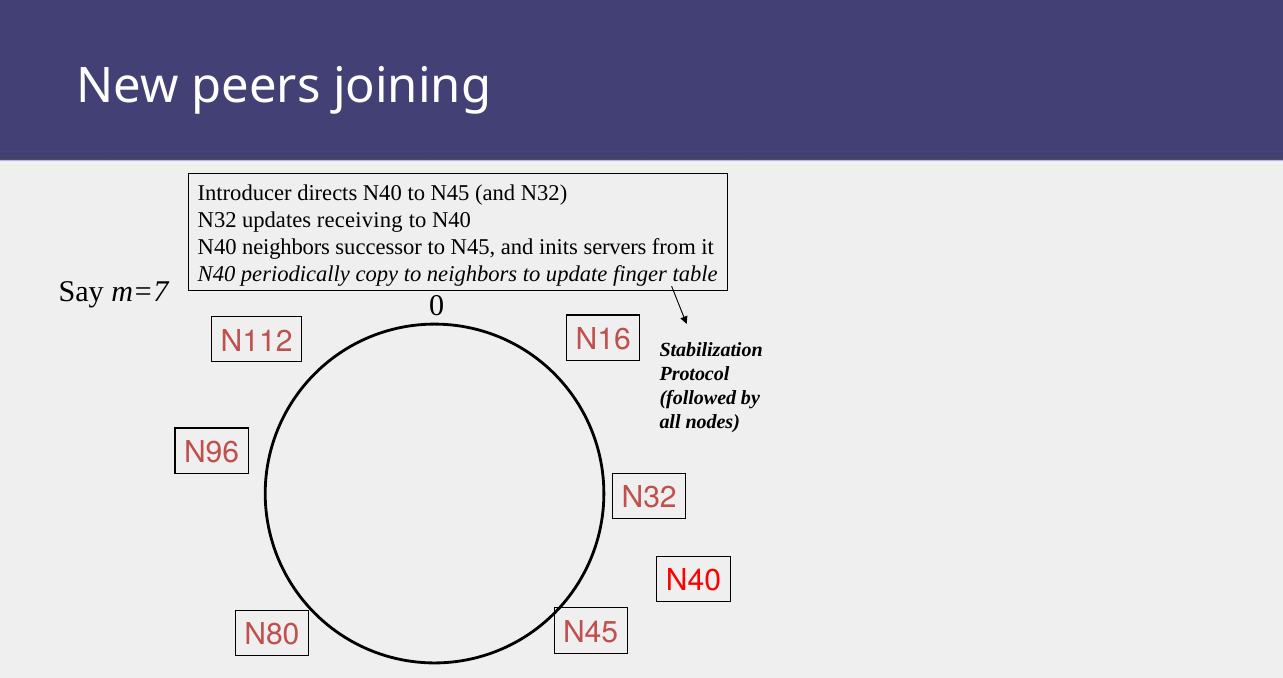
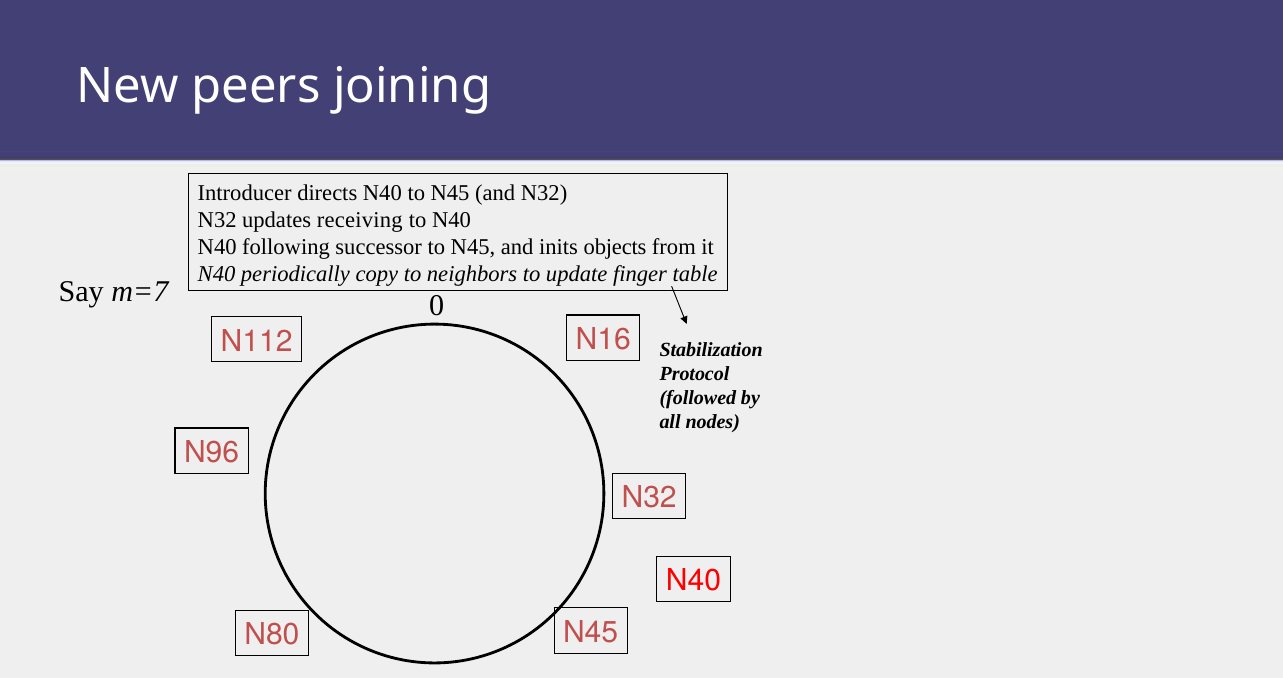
N40 neighbors: neighbors -> following (286, 247)
servers: servers -> objects (615, 247)
